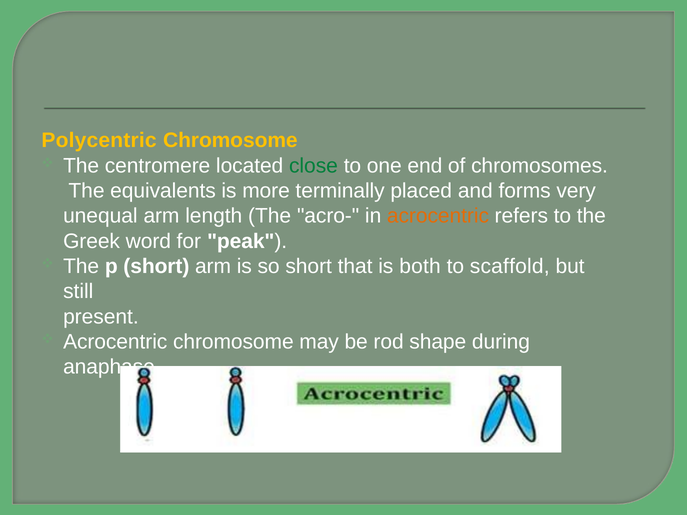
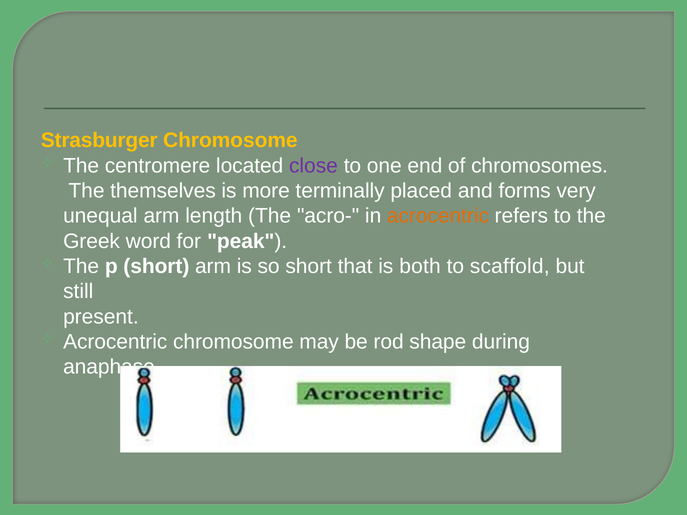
Polycentric: Polycentric -> Strasburger (99, 141)
close colour: green -> purple (313, 166)
equivalents: equivalents -> themselves (163, 191)
